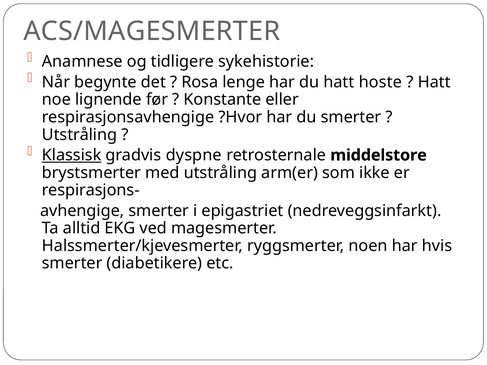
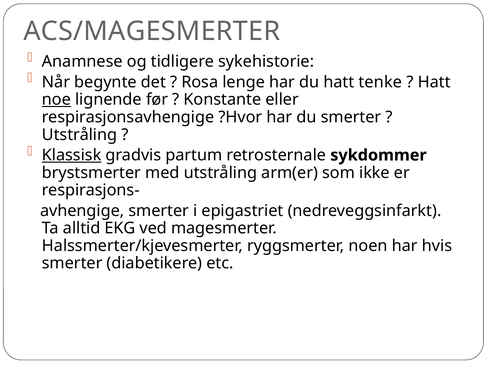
hoste: hoste -> tenke (380, 82)
noe underline: none -> present (56, 100)
dyspne: dyspne -> partum (194, 155)
middelstore: middelstore -> sykdommer (378, 155)
